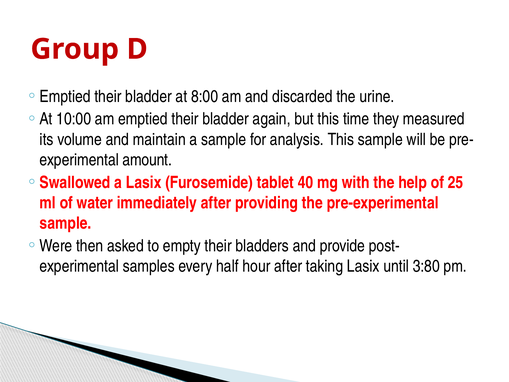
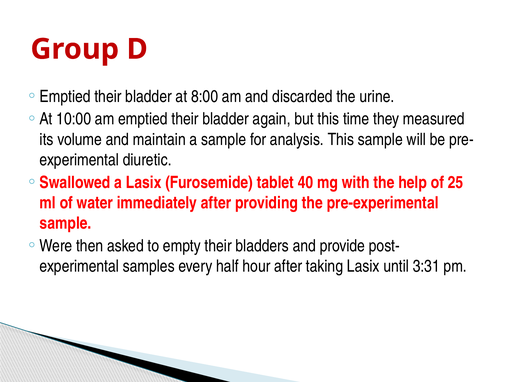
amount: amount -> diuretic (147, 160)
3:80: 3:80 -> 3:31 (426, 266)
